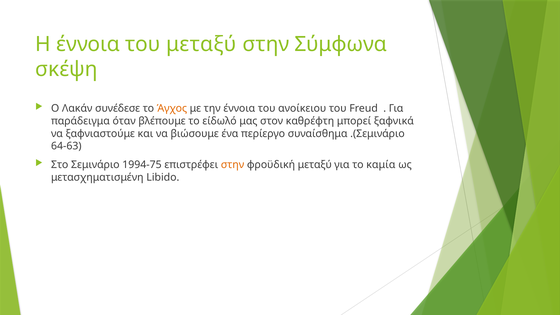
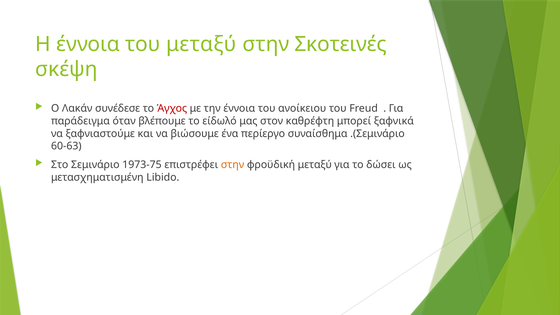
Σύμφωνα: Σύμφωνα -> Σκοτεινές (341, 44)
Άγχος colour: orange -> red (172, 108)
64-63: 64-63 -> 60-63 (66, 146)
1994-75: 1994-75 -> 1973-75 (142, 165)
καμία: καμία -> δώσει (381, 165)
